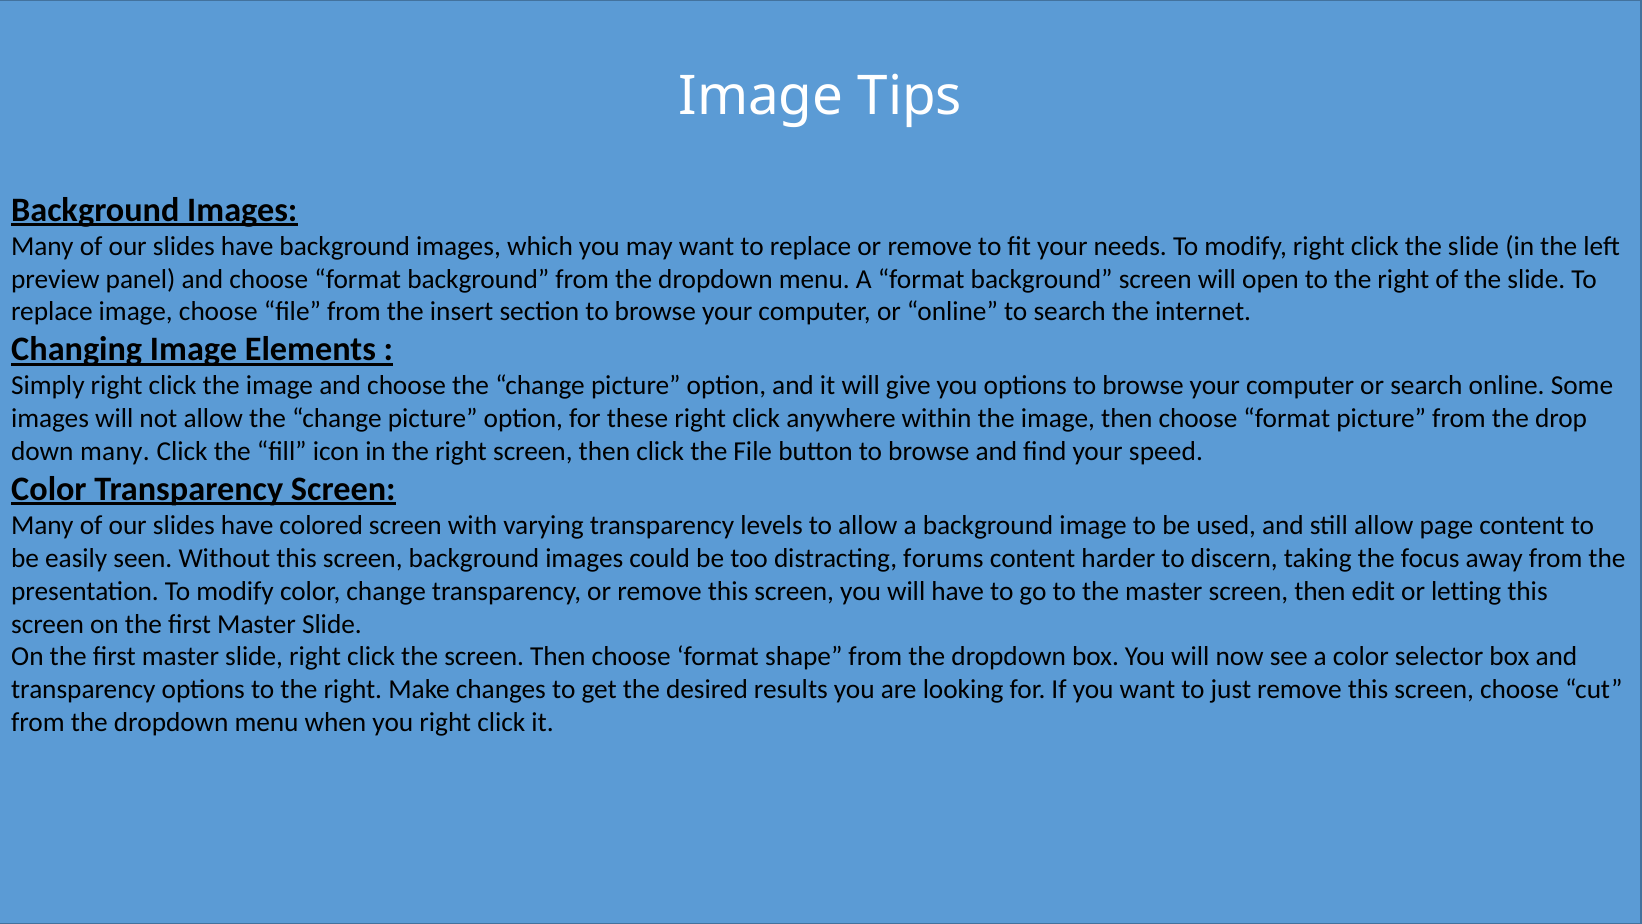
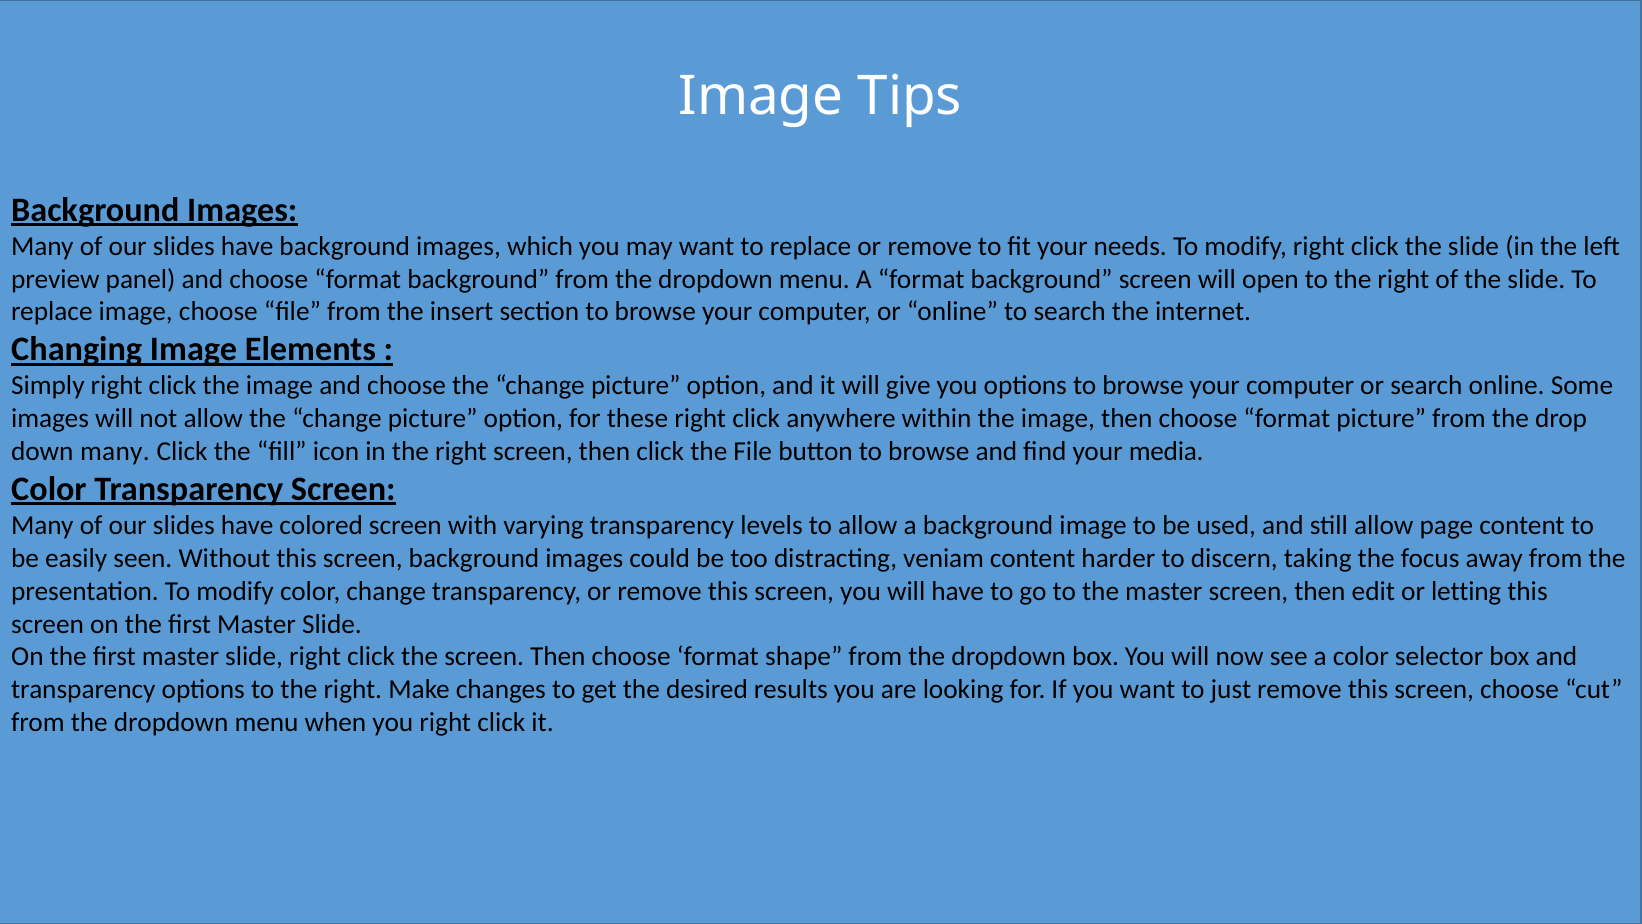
speed: speed -> media (1166, 451)
forums: forums -> veniam (944, 558)
